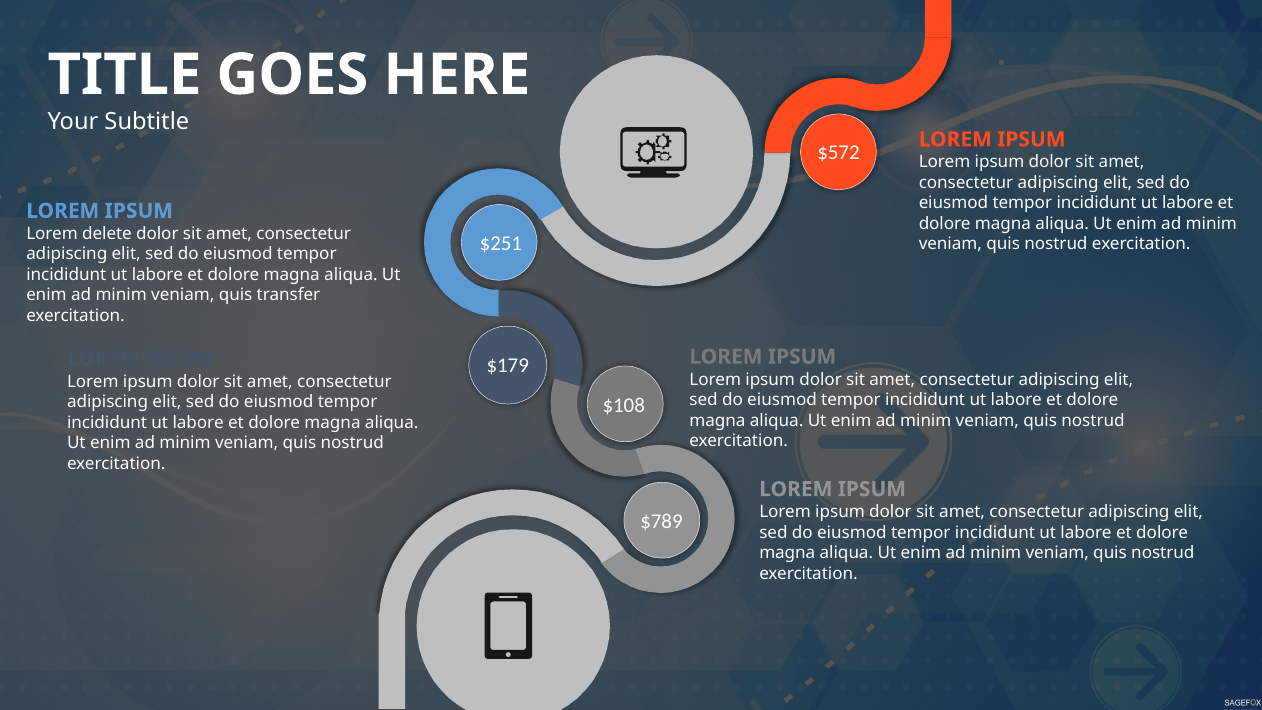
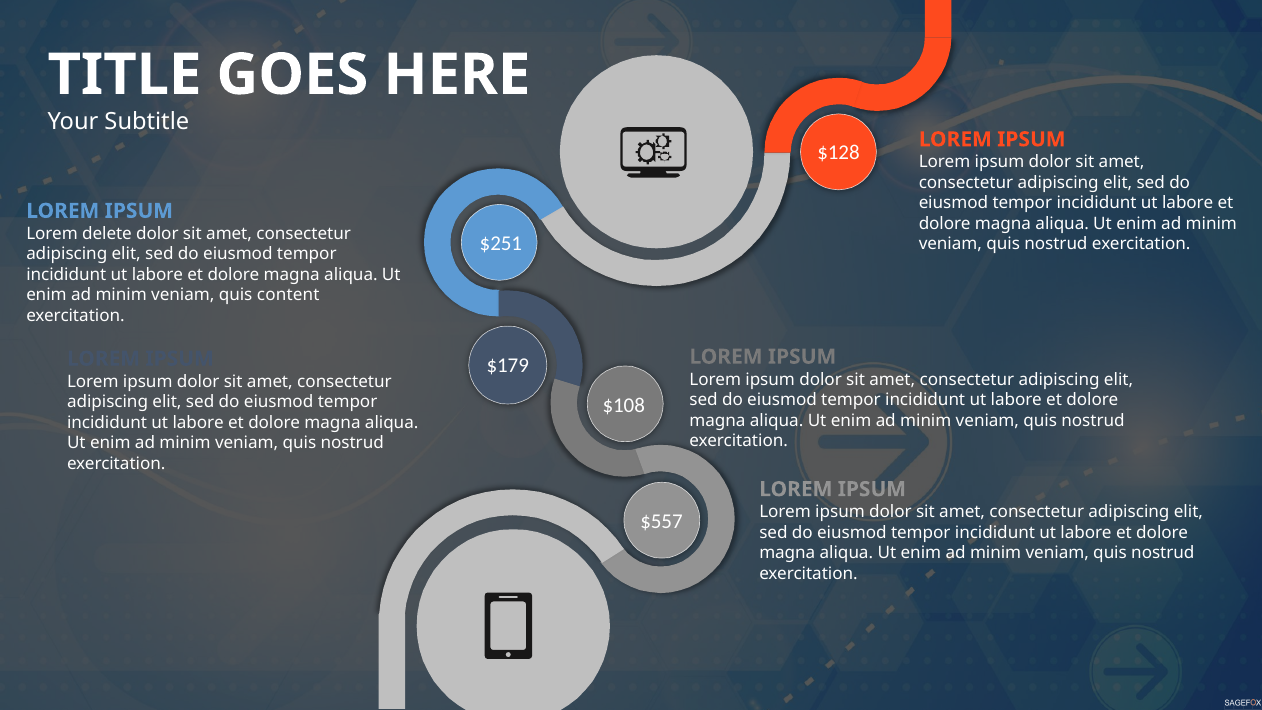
$572: $572 -> $128 (838, 152)
transfer: transfer -> content (288, 295)
$789: $789 -> $557 (661, 521)
